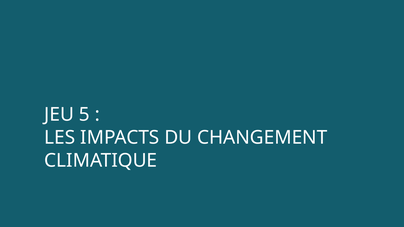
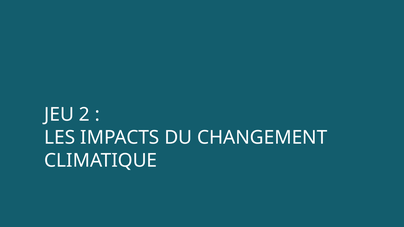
5: 5 -> 2 (84, 115)
